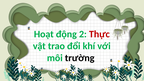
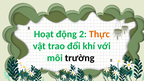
Thực colour: red -> orange (99, 34)
